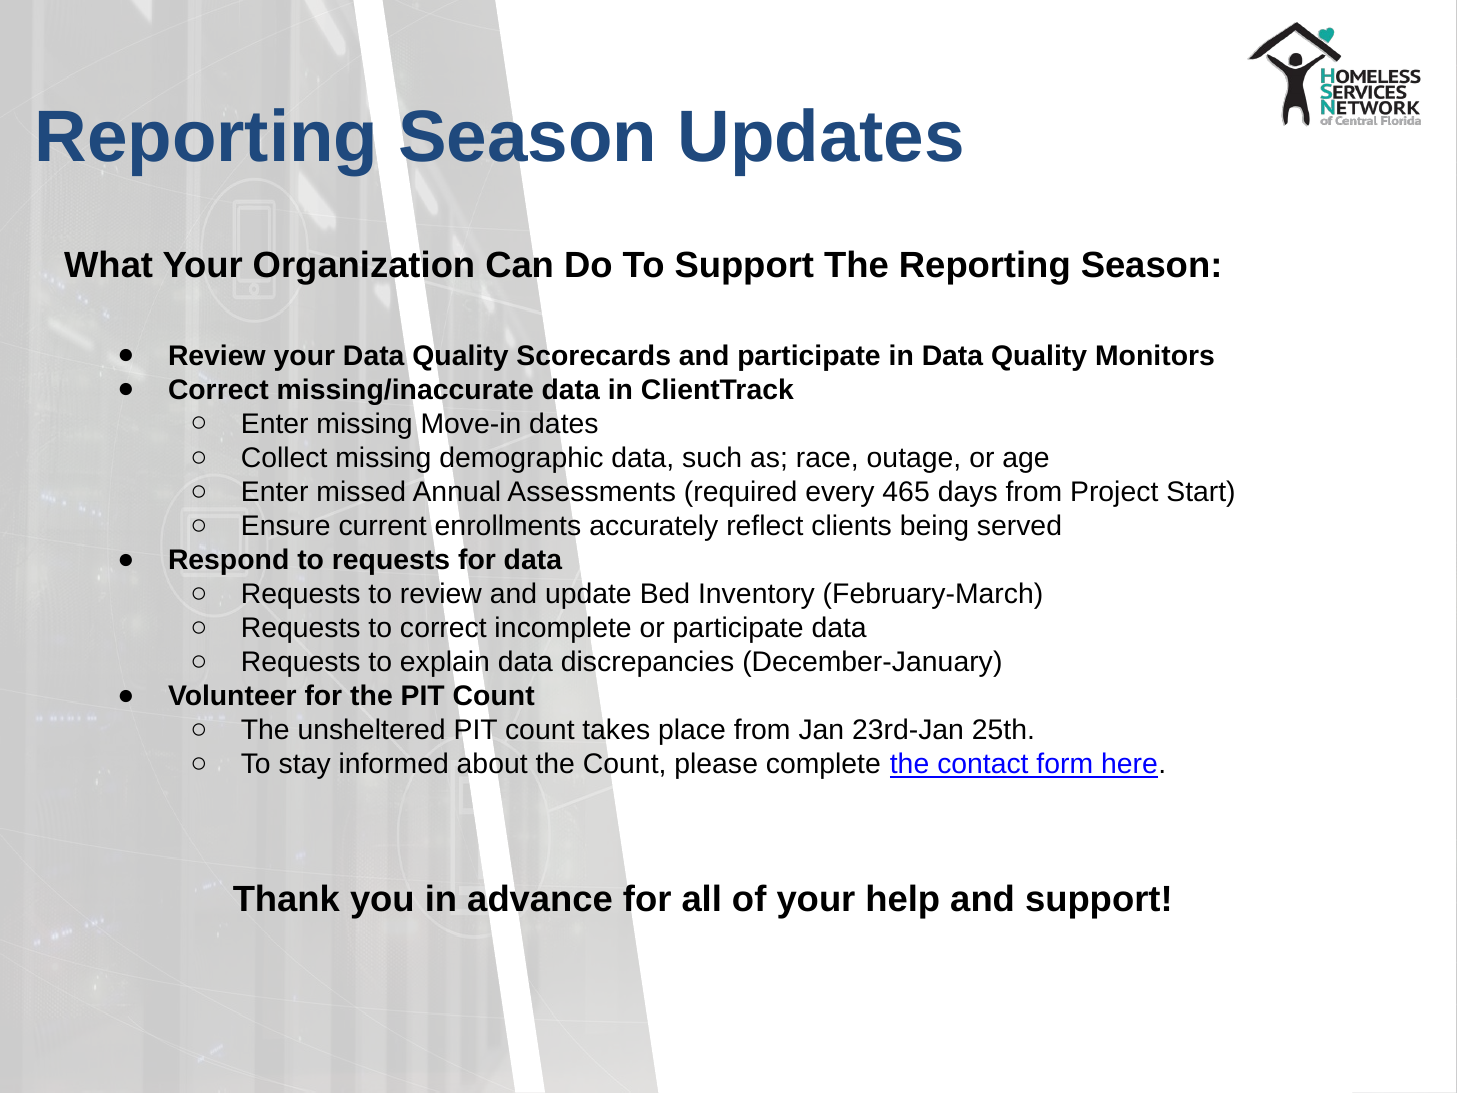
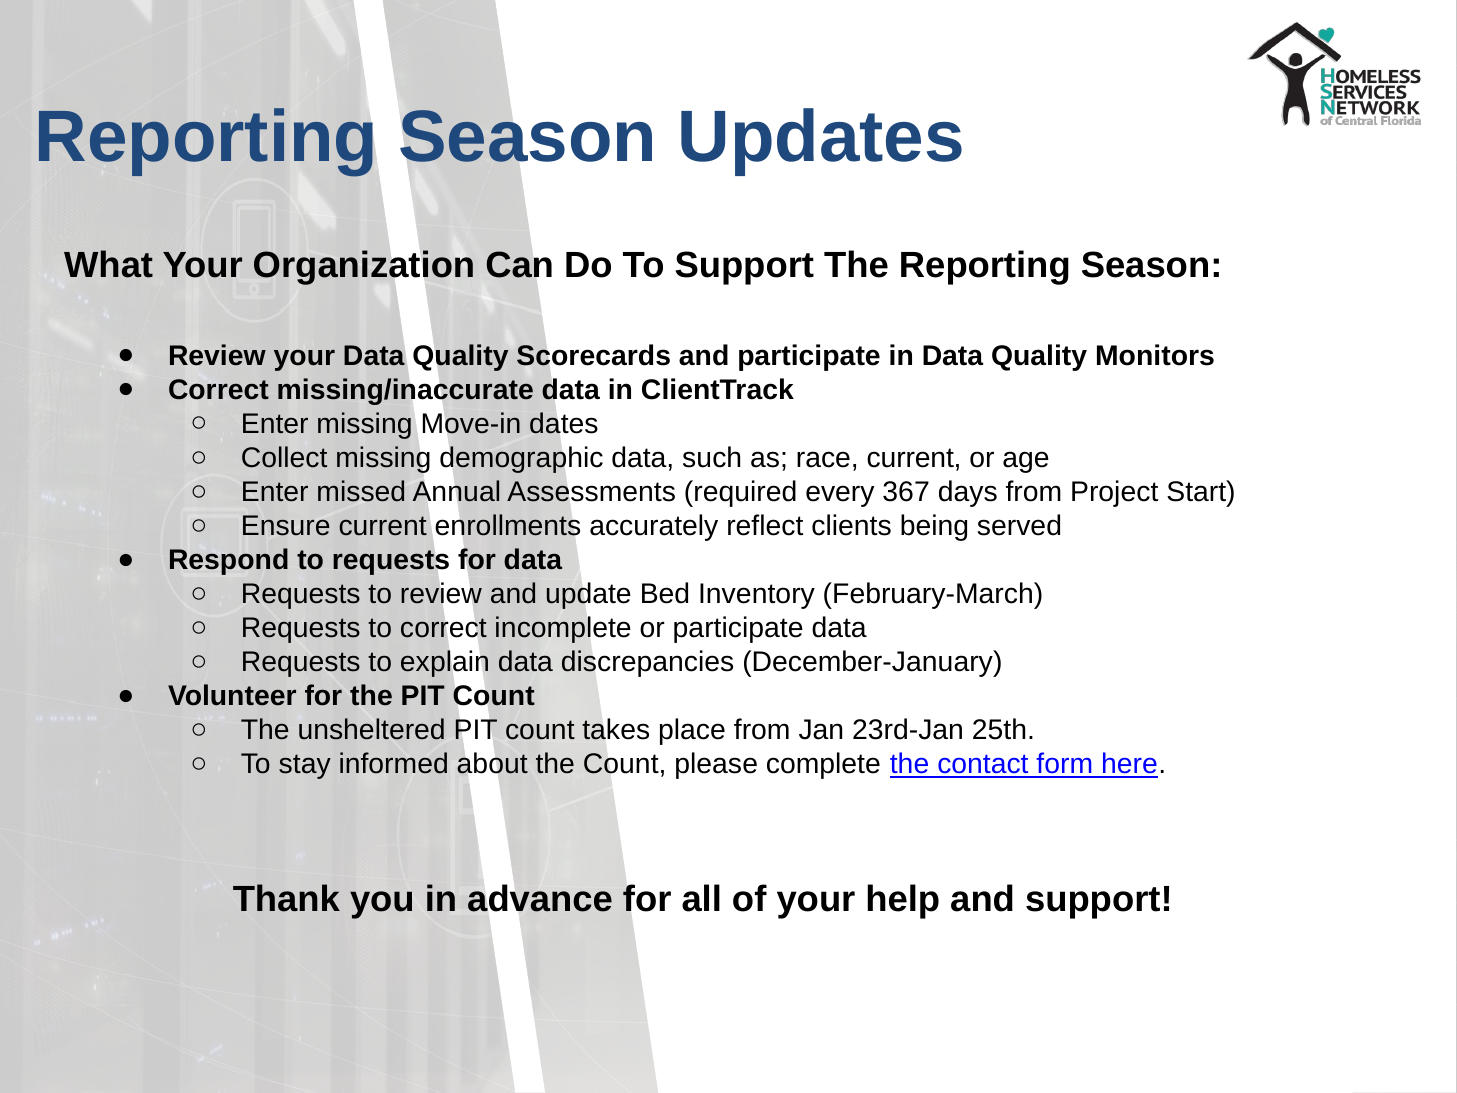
race outage: outage -> current (914, 458)
465: 465 -> 367 (906, 492)
